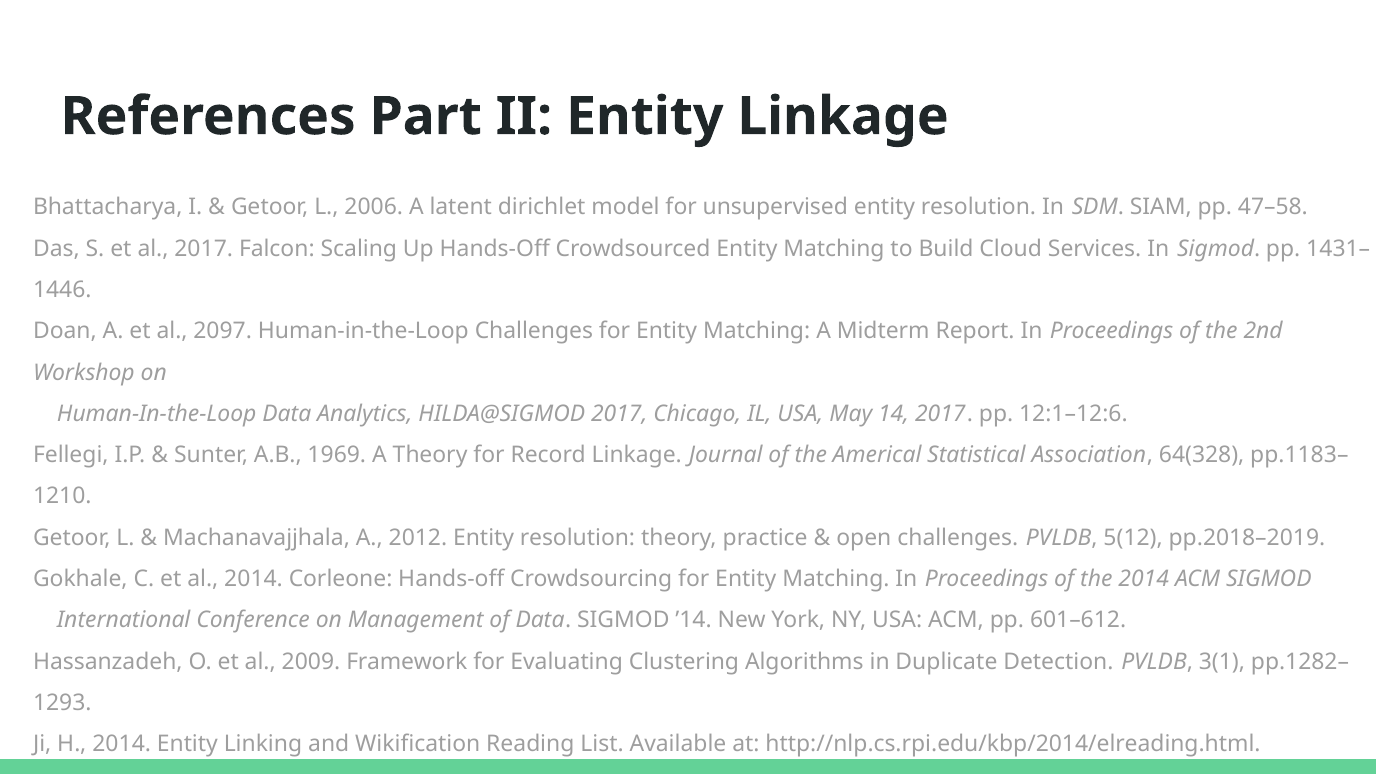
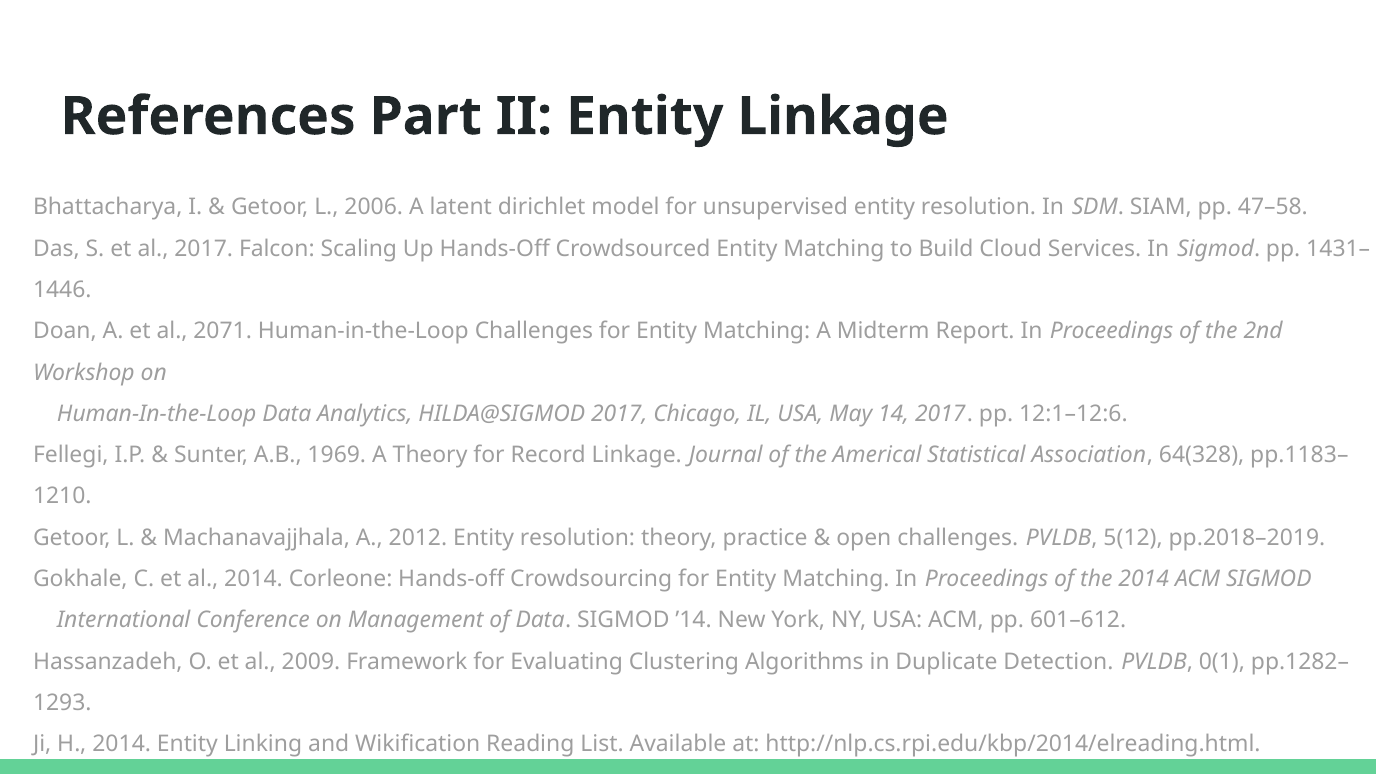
2097: 2097 -> 2071 (223, 331)
Detection PVLDB 3(1: 3(1 -> 0(1 (1222, 661)
